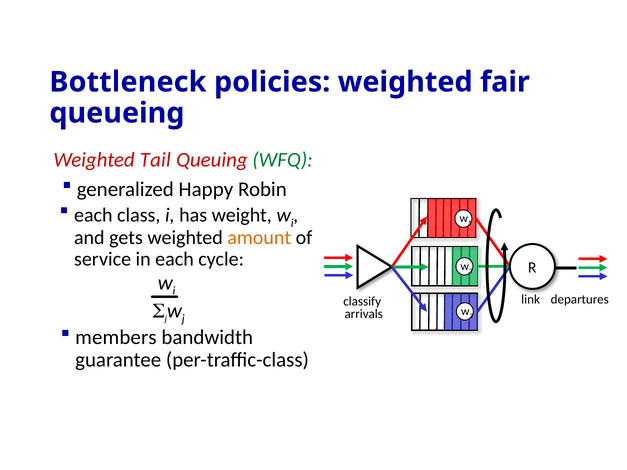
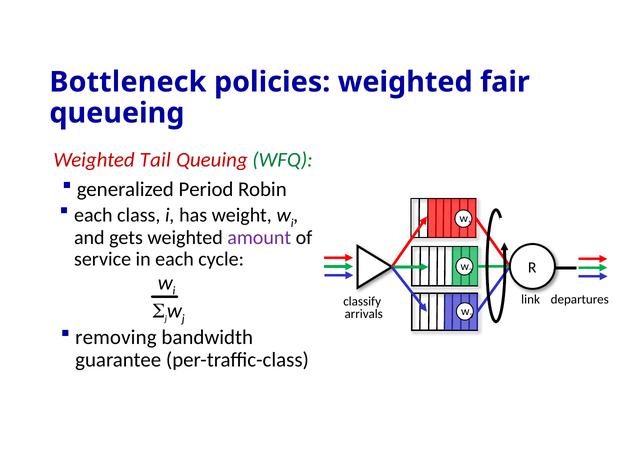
Happy: Happy -> Period (206, 189)
amount colour: orange -> purple (259, 238)
members: members -> removing (116, 337)
